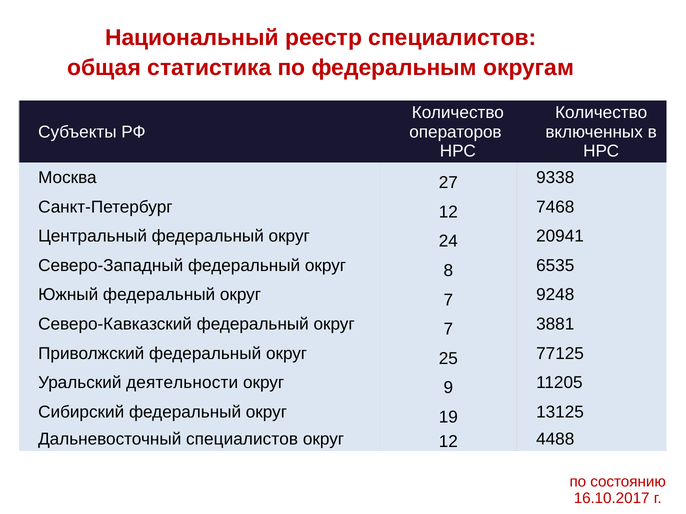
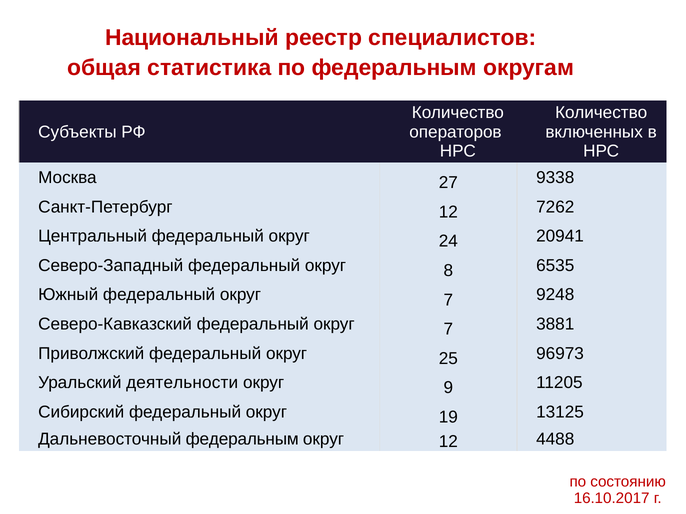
7468: 7468 -> 7262 (555, 207)
77125: 77125 -> 96973 (560, 354)
Дальневосточный специалистов: специалистов -> федеральным (242, 439)
